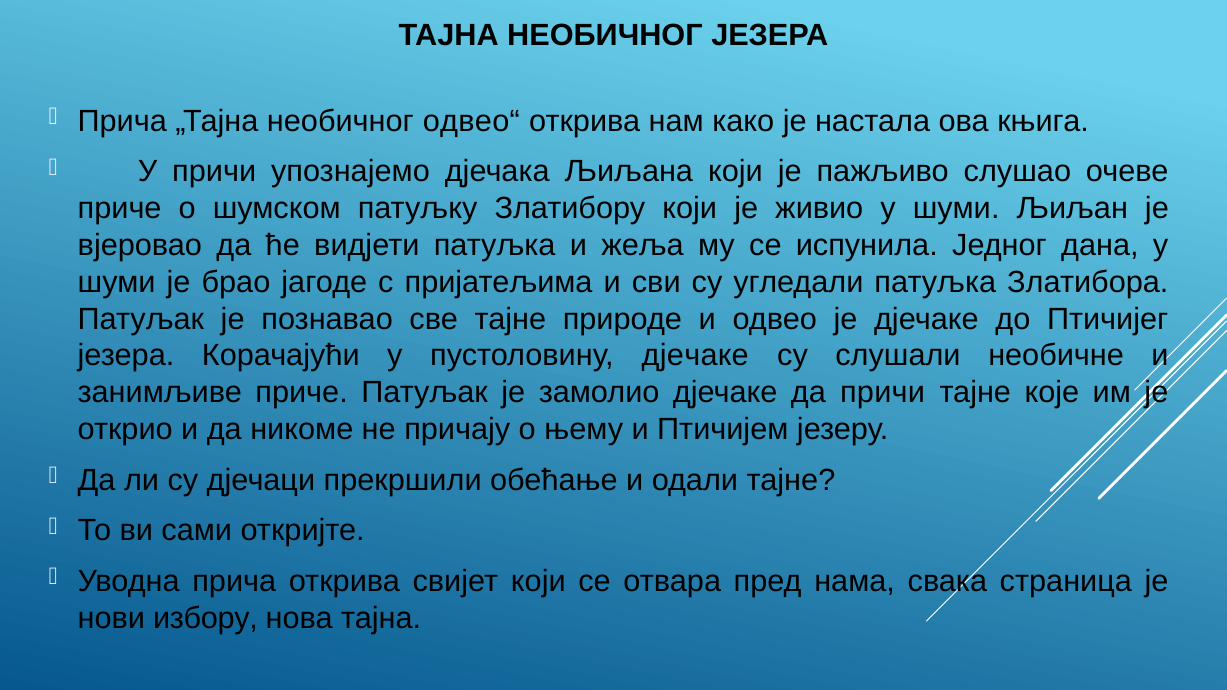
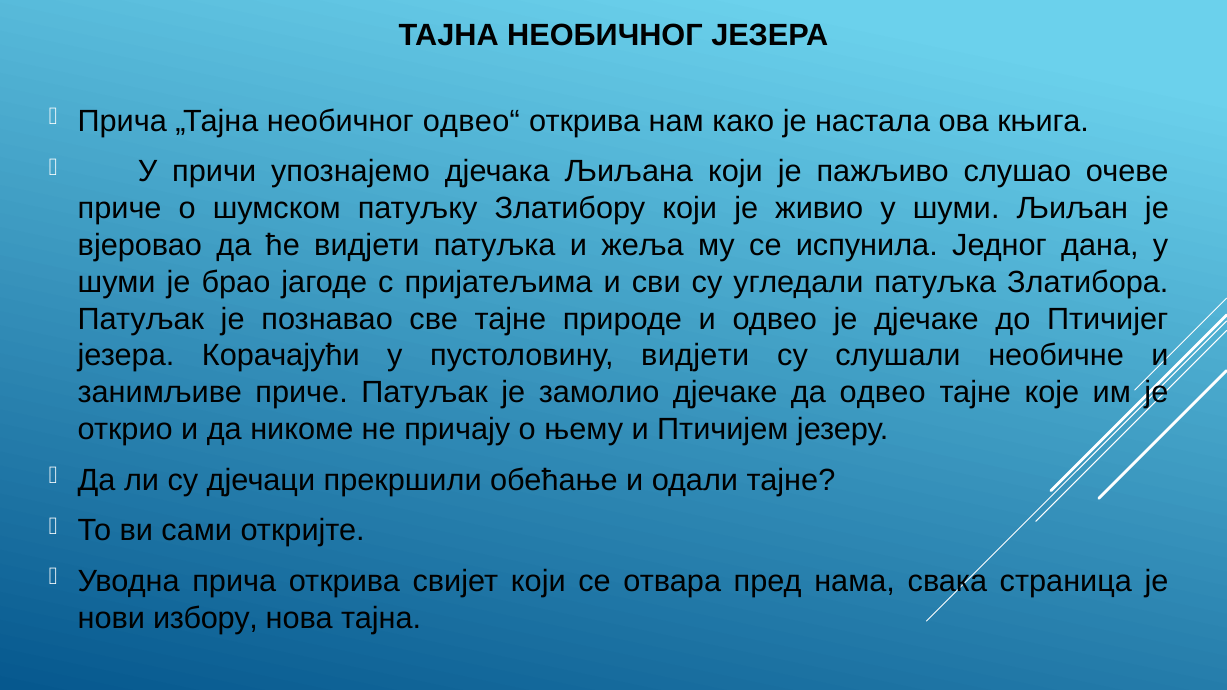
пустоловину дјечаке: дјечаке -> видјети (695, 356)
да причи: причи -> одвео (883, 393)
